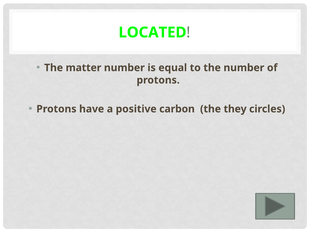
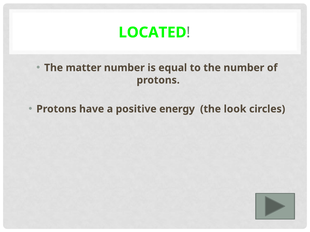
carbon: carbon -> energy (177, 109)
they: they -> look (235, 109)
